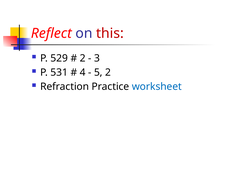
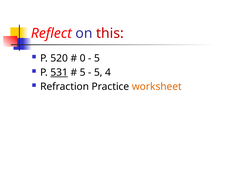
529: 529 -> 520 (59, 58)
2: 2 -> 0 (83, 58)
3: 3 -> 5 (97, 58)
531 underline: none -> present (59, 72)
4: 4 -> 5 (83, 72)
5 2: 2 -> 4 (108, 72)
worksheet colour: blue -> orange (157, 87)
